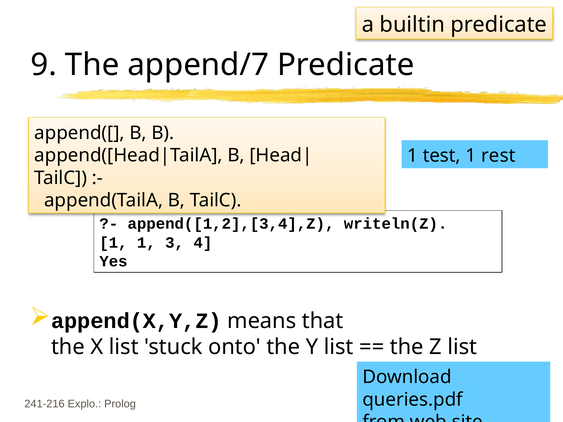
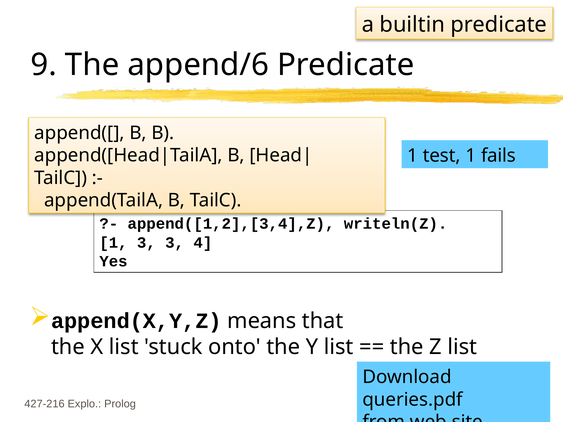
append/7: append/7 -> append/6 (198, 65)
rest: rest -> fails (499, 156)
1 1: 1 -> 3 (146, 243)
241-216: 241-216 -> 427-216 (45, 404)
